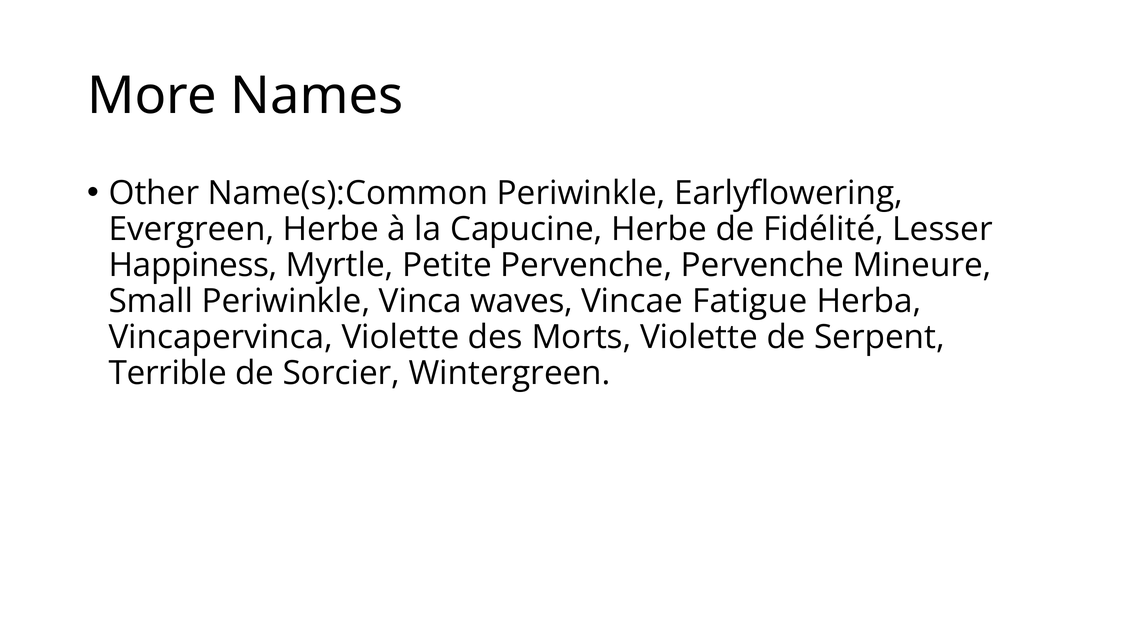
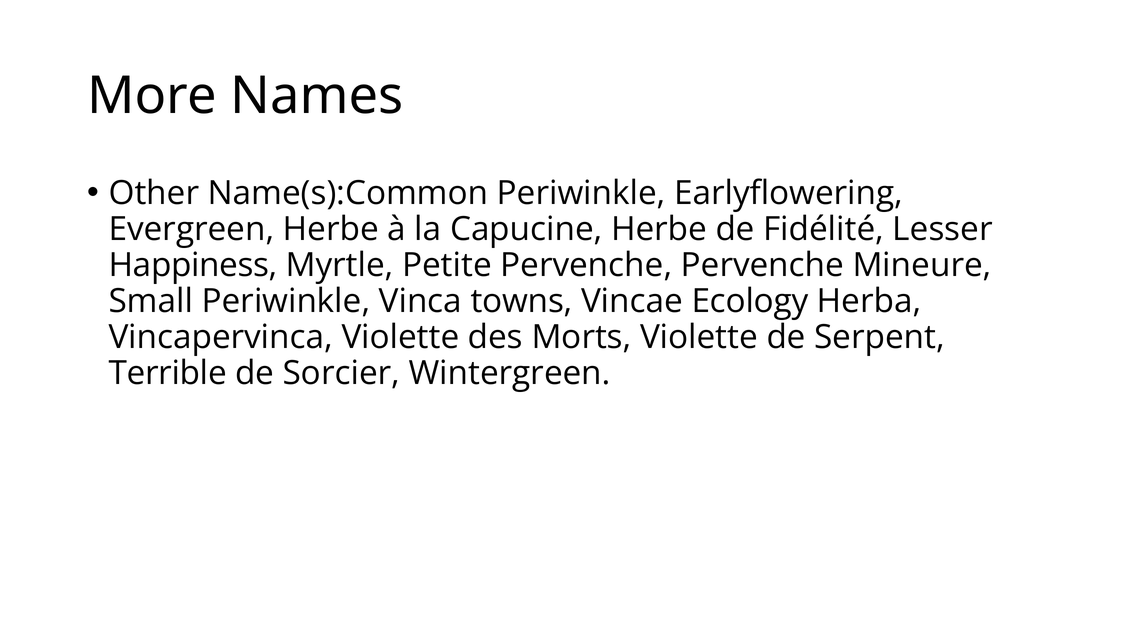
waves: waves -> towns (522, 302)
Fatigue: Fatigue -> Ecology (750, 302)
